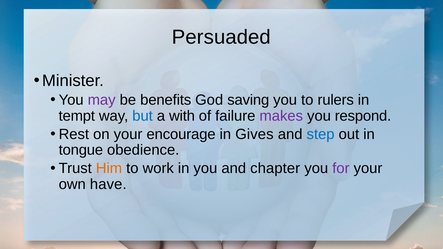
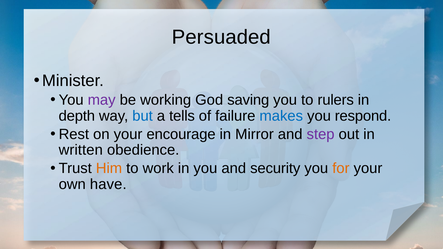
benefits: benefits -> working (166, 100)
tempt: tempt -> depth (77, 116)
with: with -> tells (182, 116)
makes colour: purple -> blue (281, 116)
Gives: Gives -> Mirror (254, 134)
step colour: blue -> purple (321, 134)
tongue: tongue -> written (81, 150)
chapter: chapter -> security (275, 168)
for colour: purple -> orange (341, 168)
